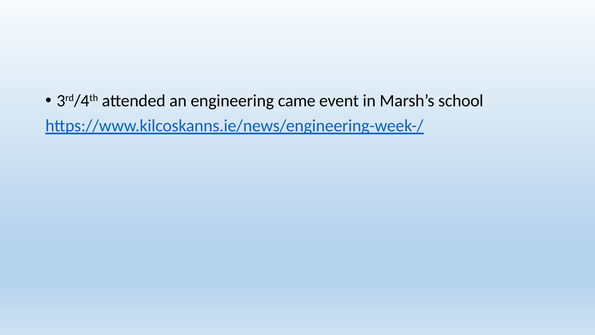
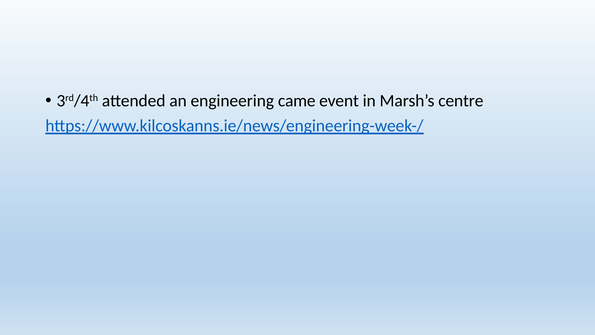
school: school -> centre (461, 101)
